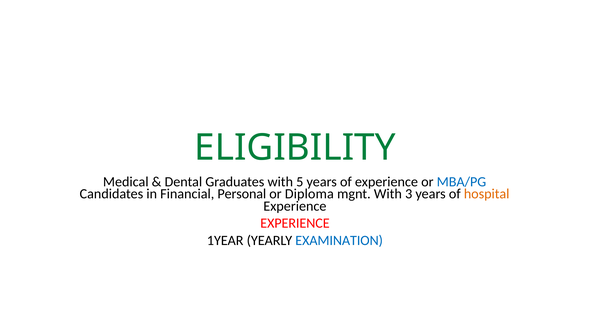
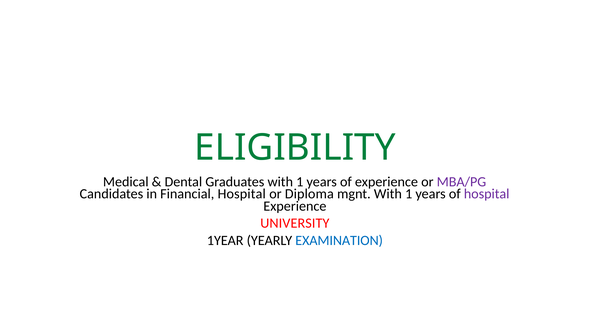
Graduates with 5: 5 -> 1 (300, 182)
MBA/PG colour: blue -> purple (461, 182)
Financial Personal: Personal -> Hospital (242, 194)
mgnt With 3: 3 -> 1 (409, 194)
hospital colour: orange -> purple (487, 194)
EXPERIENCE: EXPERIENCE -> UNIVERSITY (295, 223)
